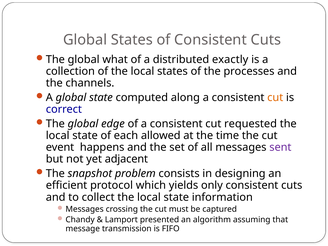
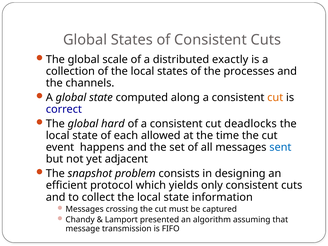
what: what -> scale (115, 59)
edge: edge -> hard (113, 124)
requested: requested -> deadlocks (251, 124)
sent colour: purple -> blue (280, 147)
